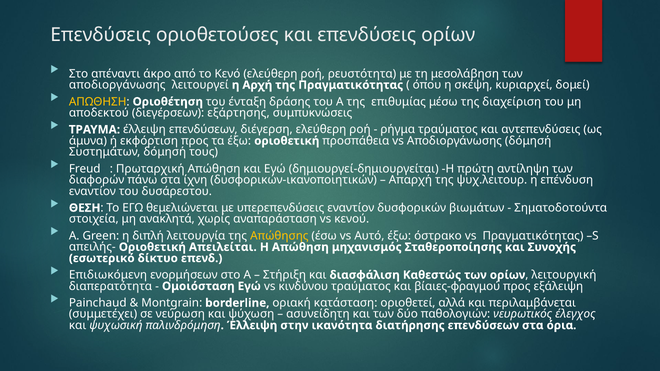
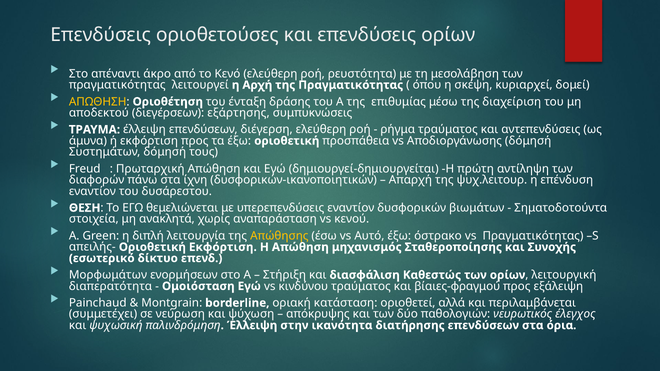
αποδιοργάνωσης: αποδιοργάνωσης -> πραγματικότητας (117, 85)
Οριοθετική Απειλείται: Απειλείται -> Εκφόρτιση (223, 247)
Επιδιωκόμενη: Επιδιωκόμενη -> Μορφωμάτων (108, 275)
ασυνείδητη: ασυνείδητη -> απόκρυψης (318, 314)
